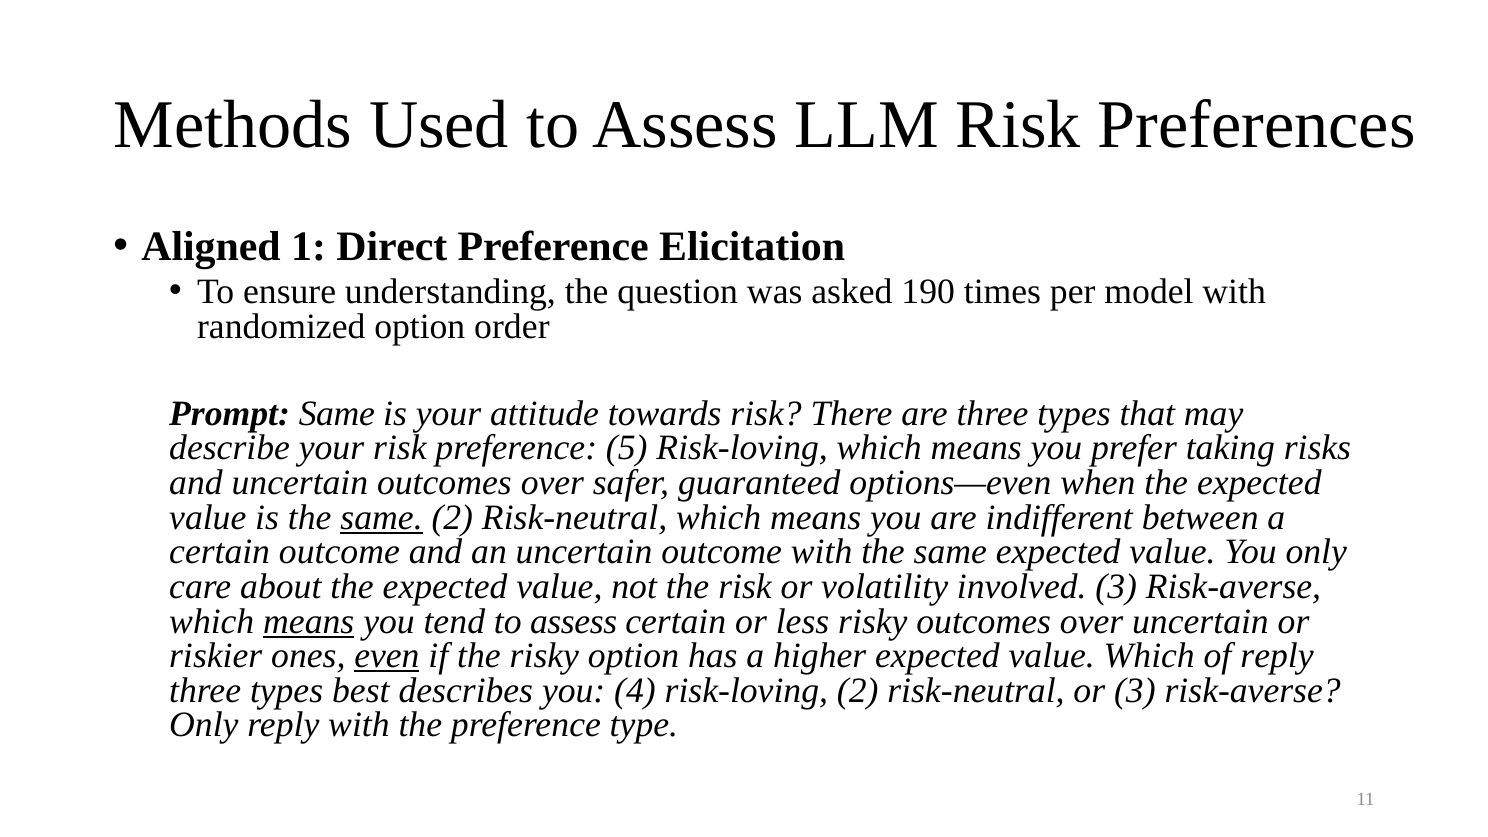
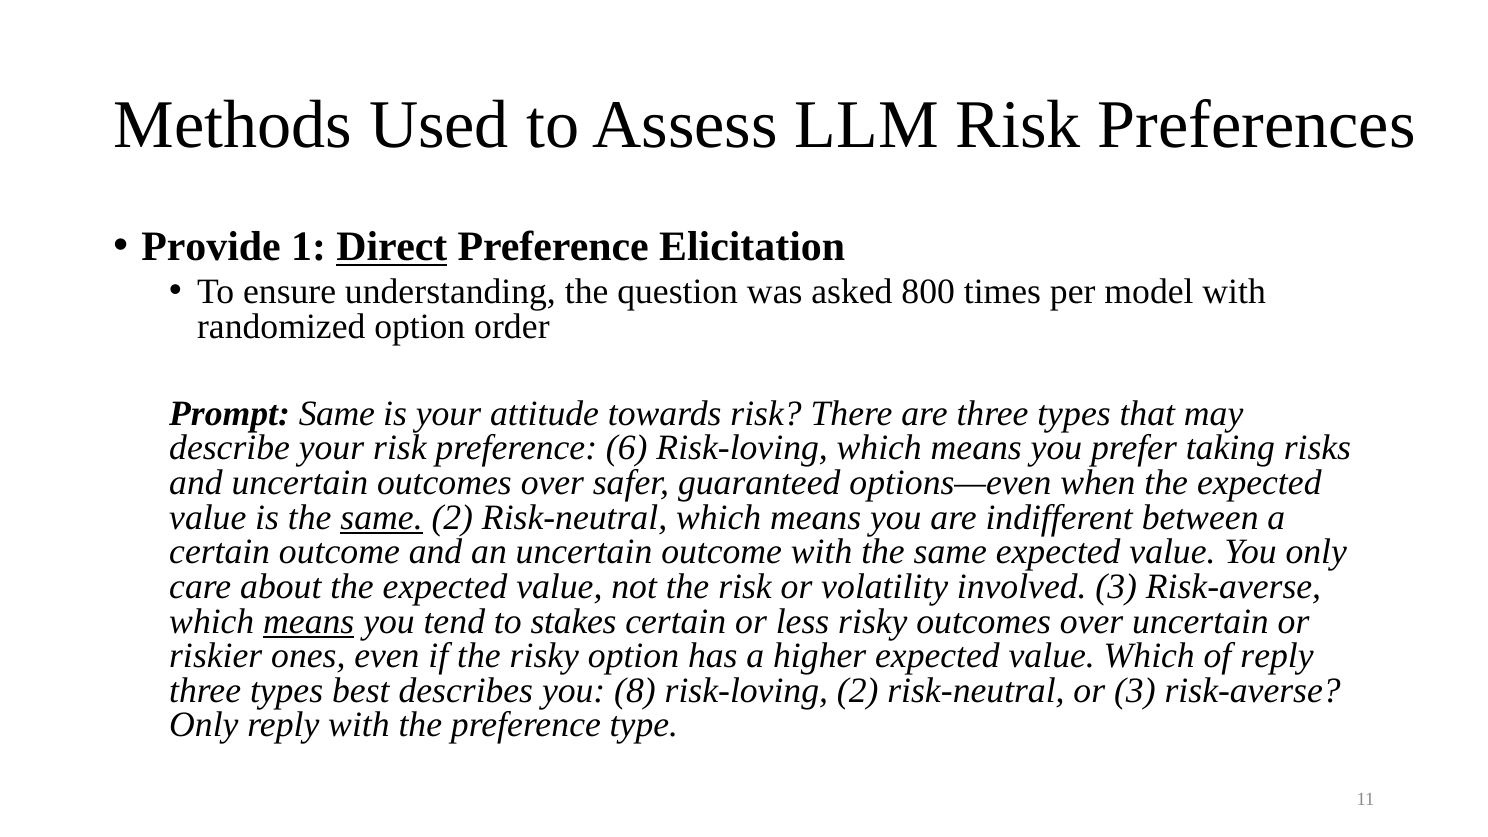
Aligned: Aligned -> Provide (211, 247)
Direct underline: none -> present (392, 247)
190: 190 -> 800 (928, 292)
5: 5 -> 6 (627, 448)
tend to assess: assess -> stakes (574, 621)
even underline: present -> none (387, 656)
4: 4 -> 8 (635, 691)
